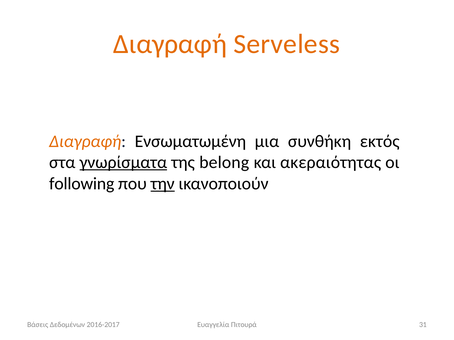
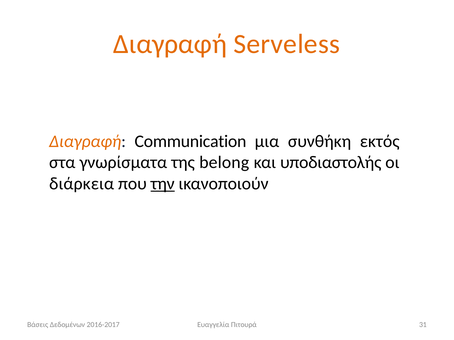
Ενσωματωμένη: Ενσωματωμένη -> Communication (190, 141)
γνωρίσματα underline: present -> none (123, 163)
ακεραιότητας: ακεραιότητας -> υποδιαστολής (331, 163)
following: following -> διάρκεια (82, 184)
